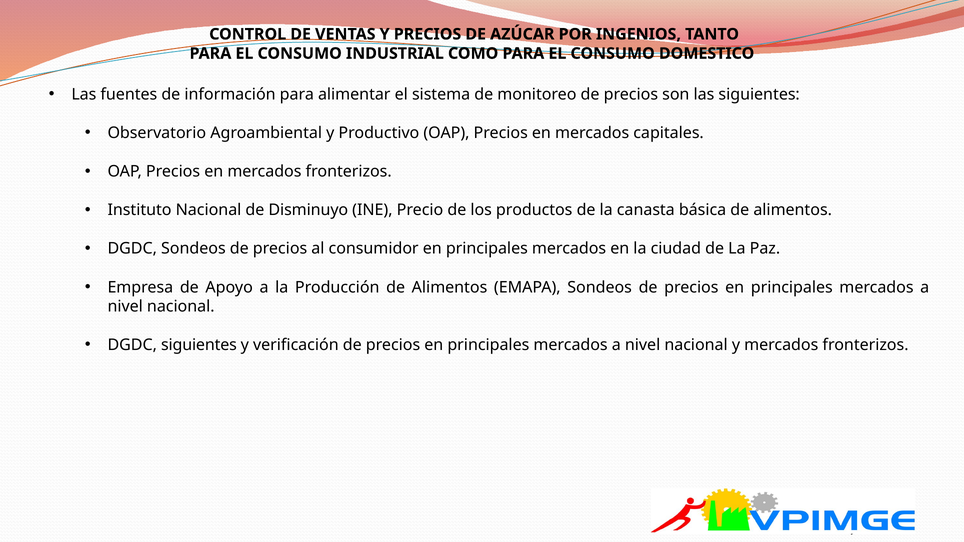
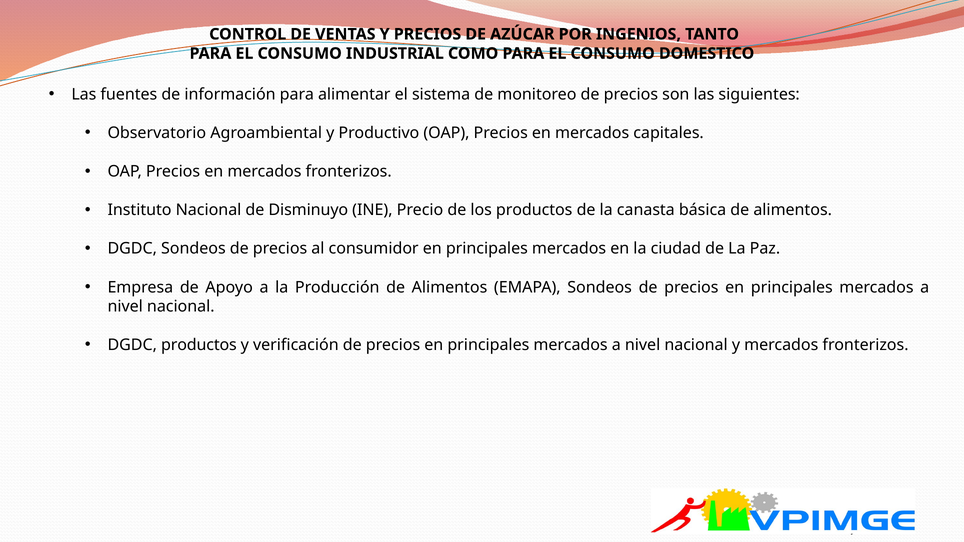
DGDC siguientes: siguientes -> productos (199, 345)
